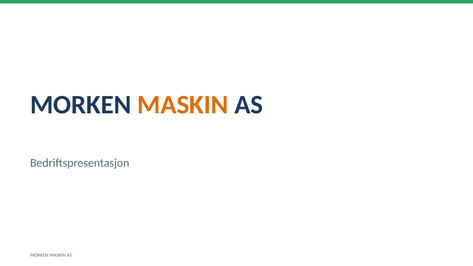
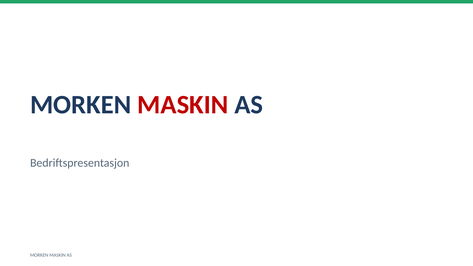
MASKIN colour: orange -> red (183, 105)
